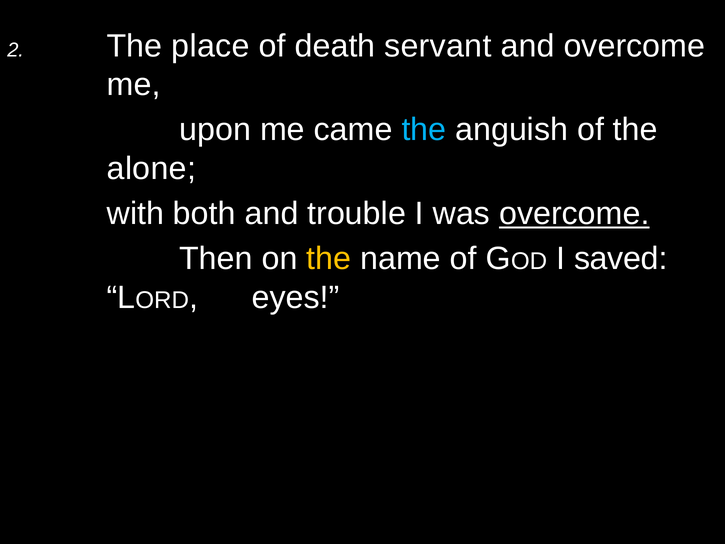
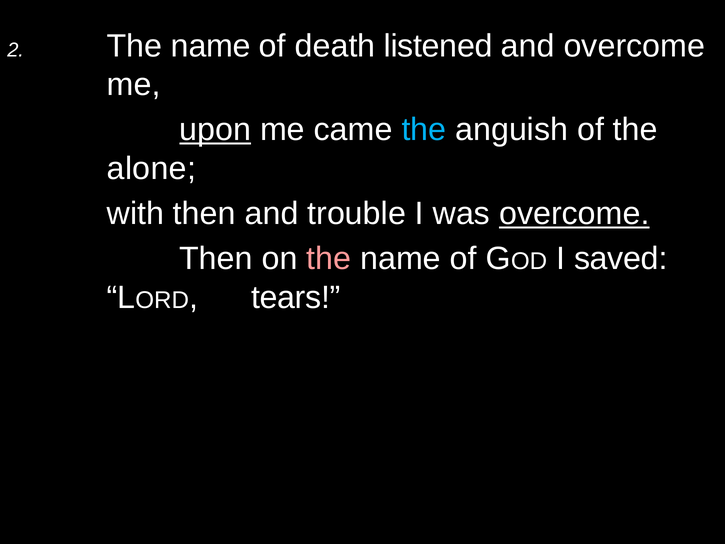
2 The place: place -> name (211, 46)
servant: servant -> listened (438, 46)
upon underline: none -> present (215, 130)
with both: both -> then (204, 213)
the colour: yellow -> pink (329, 259)
eyes: eyes -> tears (296, 297)
